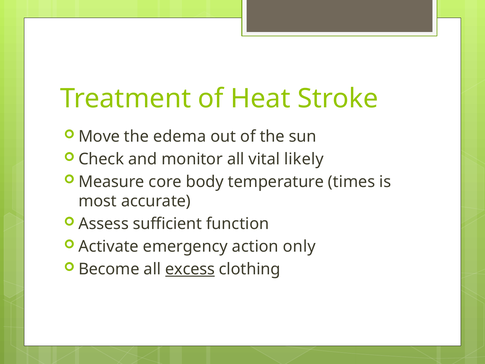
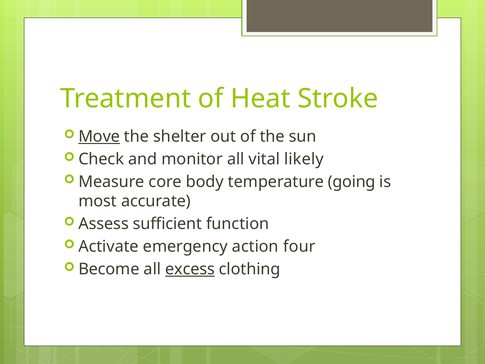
Move underline: none -> present (99, 137)
edema: edema -> shelter (180, 137)
times: times -> going (352, 182)
only: only -> four (299, 246)
